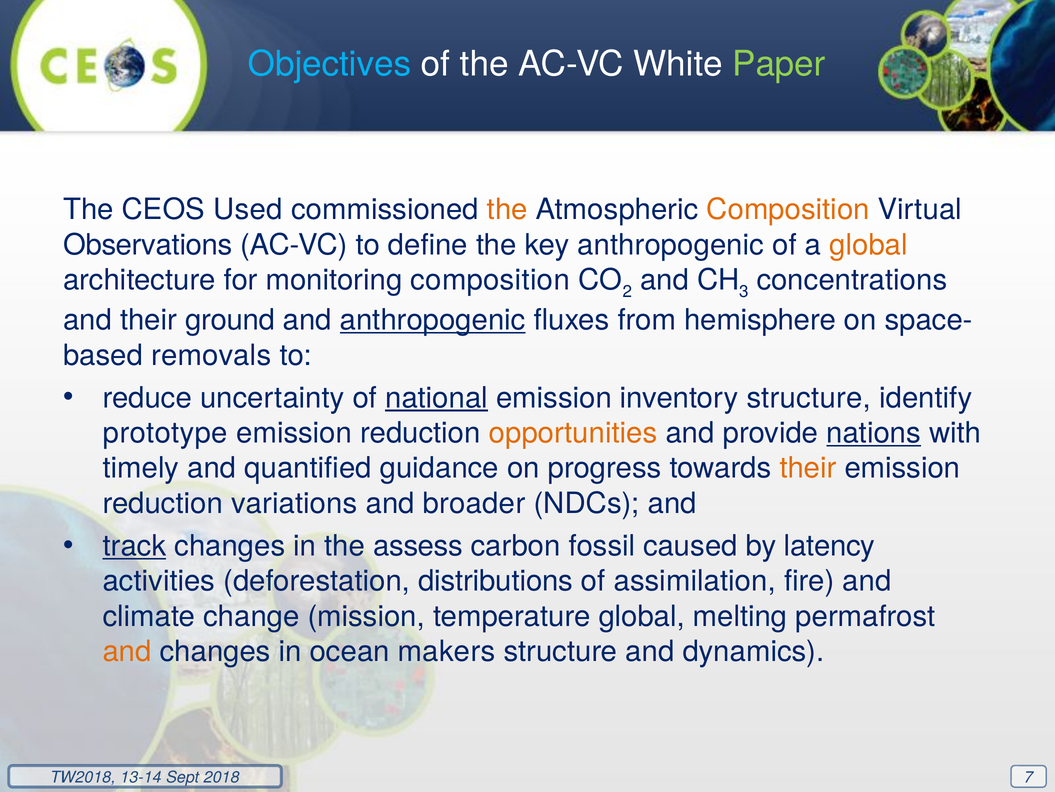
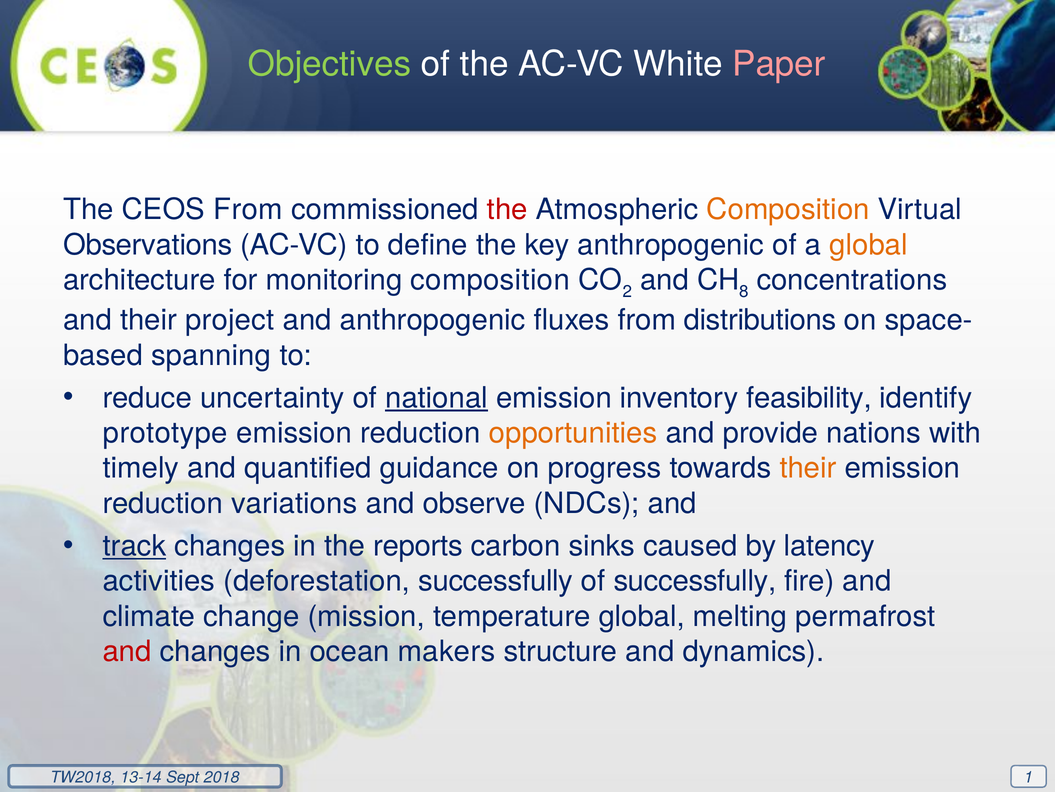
Objectives colour: light blue -> light green (329, 64)
Paper colour: light green -> pink (779, 64)
CEOS Used: Used -> From (248, 209)
the colour: orange -> red (507, 209)
3: 3 -> 8 (744, 291)
ground: ground -> project (230, 320)
anthropogenic underline: present -> none (433, 320)
hemisphere: hemisphere -> distributions (760, 320)
removals: removals -> spanning (211, 355)
inventory structure: structure -> feasibility (809, 397)
nations underline: present -> none (874, 433)
broader: broader -> observe (474, 503)
assess: assess -> reports (418, 546)
fossil: fossil -> sinks (602, 546)
deforestation distributions: distributions -> successfully (496, 581)
of assimilation: assimilation -> successfully (695, 581)
and colour: orange -> red (127, 651)
7: 7 -> 1 (1029, 777)
